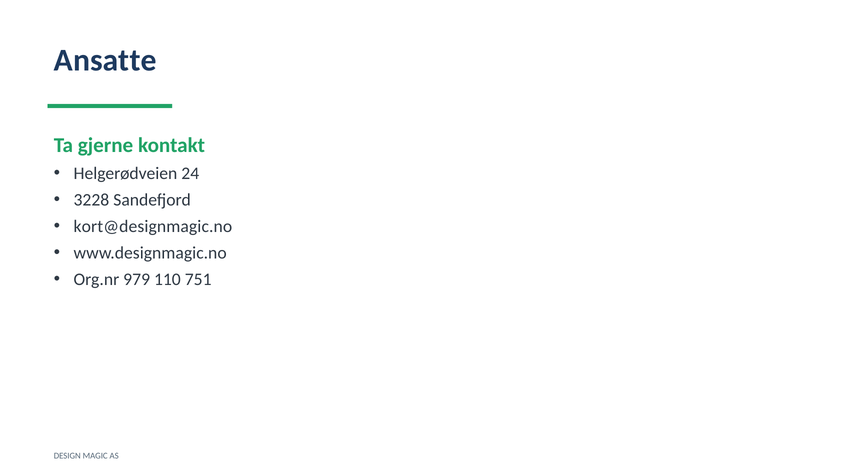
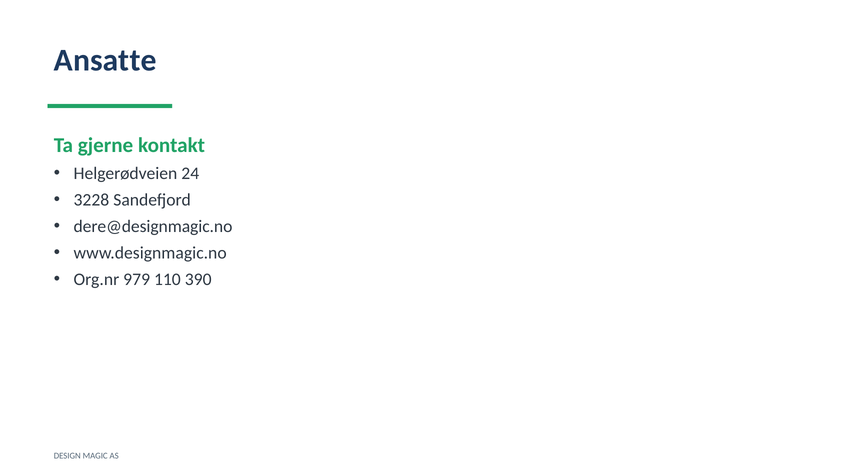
kort@designmagic.no: kort@designmagic.no -> dere@designmagic.no (153, 227)
751: 751 -> 390 (198, 279)
